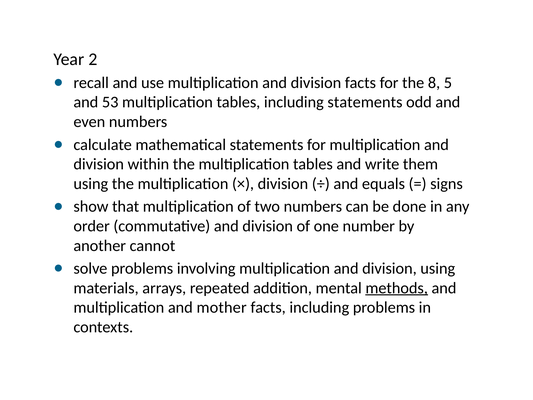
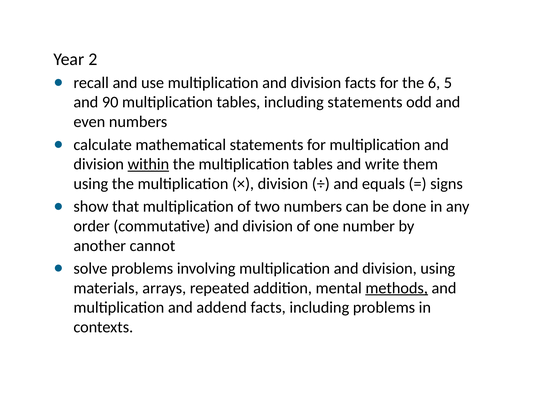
8: 8 -> 6 (434, 83)
53: 53 -> 90 (110, 102)
within underline: none -> present (148, 164)
mother: mother -> addend (222, 307)
